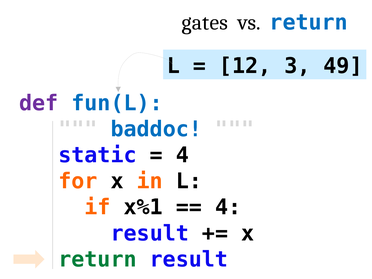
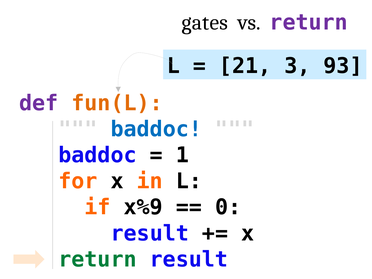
return colour: blue -> purple (309, 23)
12: 12 -> 21 (245, 66)
49: 49 -> 93 (343, 66)
fun(L colour: blue -> orange (117, 103)
static: static -> baddoc (97, 155)
4: 4 -> 1 (182, 155)
x%1: x%1 -> x%9 (143, 207)
4: 4 -> 0 (228, 207)
